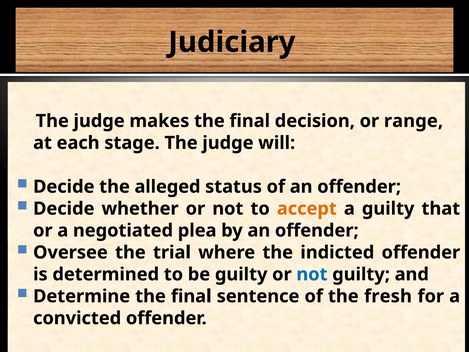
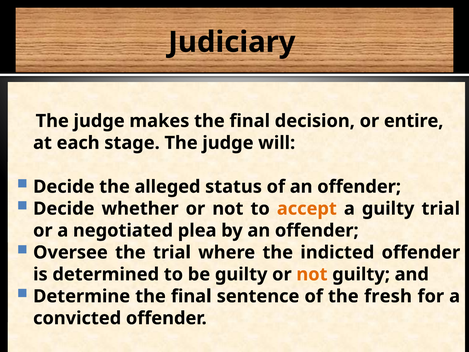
range: range -> entire (414, 121)
guilty that: that -> trial (441, 208)
not colour: blue -> orange (312, 274)
